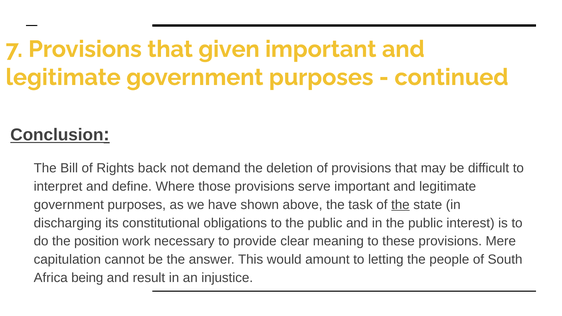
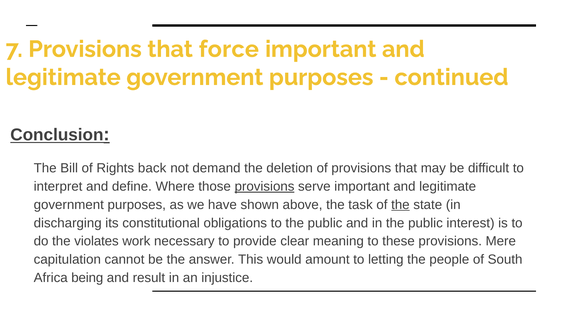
given: given -> force (229, 49)
provisions underline: none -> present (265, 186)
position: position -> violates (97, 241)
